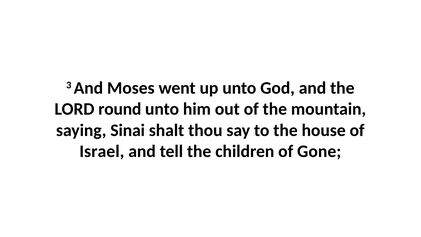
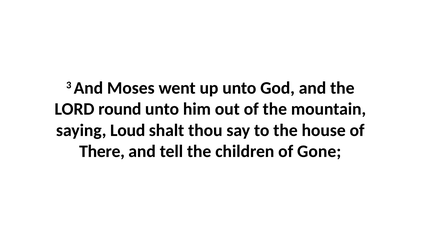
Sinai: Sinai -> Loud (128, 130)
Israel: Israel -> There (102, 151)
